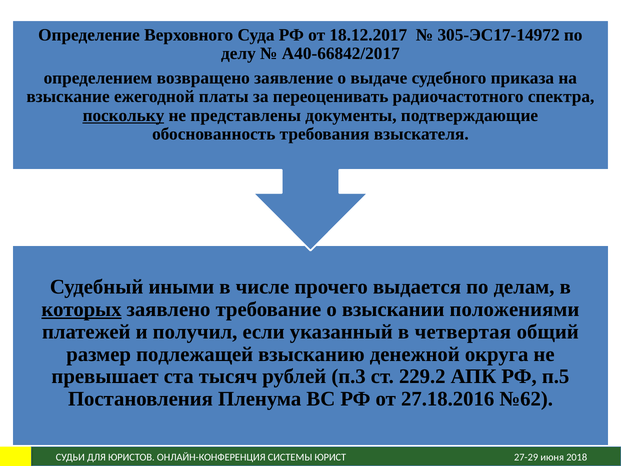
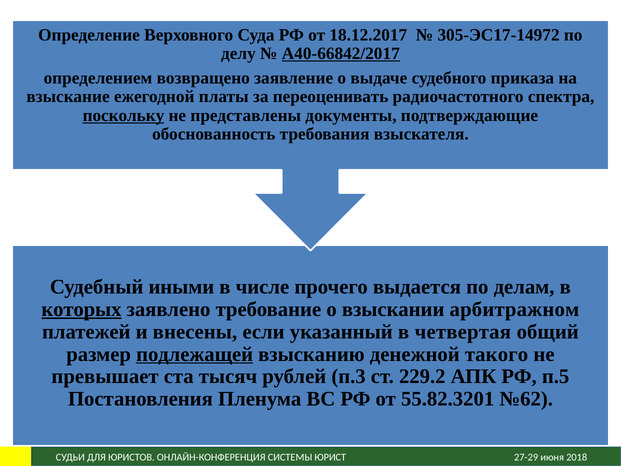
А40-66842/2017 underline: none -> present (341, 53)
положениями: положениями -> арбитражном (514, 309)
получил: получил -> внесены (195, 332)
подлежащей underline: none -> present (195, 354)
округа: округа -> такого (497, 354)
27.18.2016: 27.18.2016 -> 55.82.3201 (448, 399)
